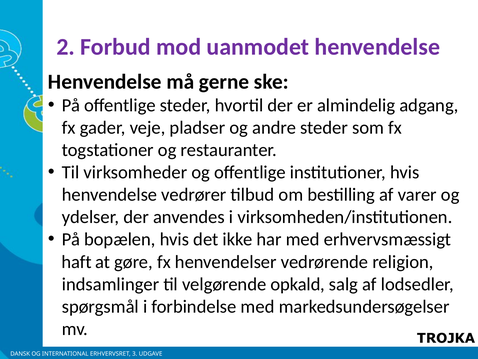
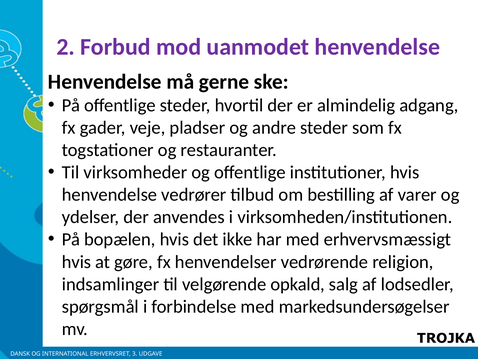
haft: haft -> hvis (77, 262)
